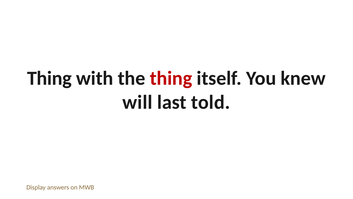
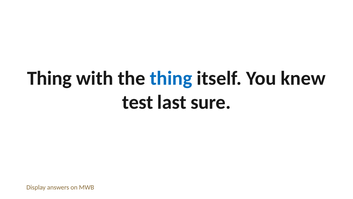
thing colour: red -> blue (171, 78)
will: will -> test (138, 102)
told: told -> sure (211, 102)
